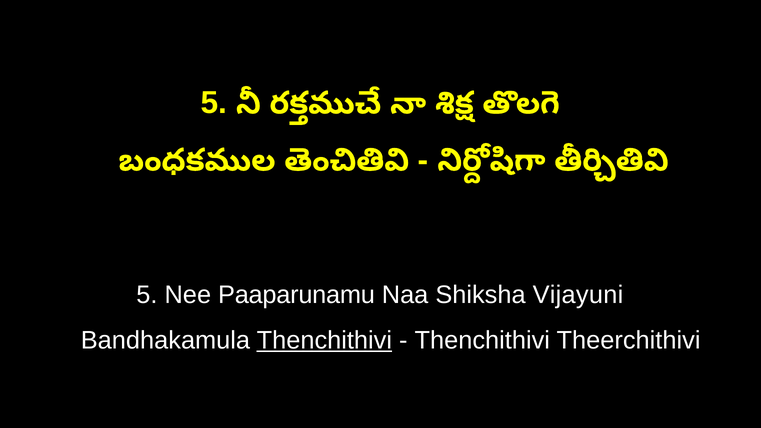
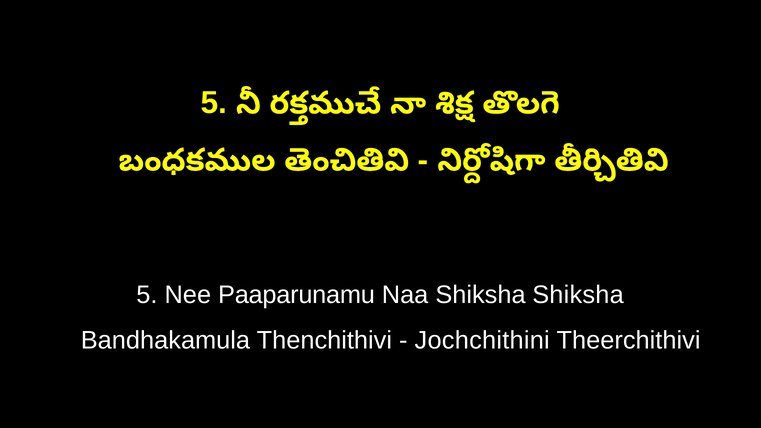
Shiksha Vijayuni: Vijayuni -> Shiksha (578, 295)
Thenchithivi underline: present -> none (324, 340)
Thenchithivi: Thenchithivi -> Jochchithini (482, 340)
